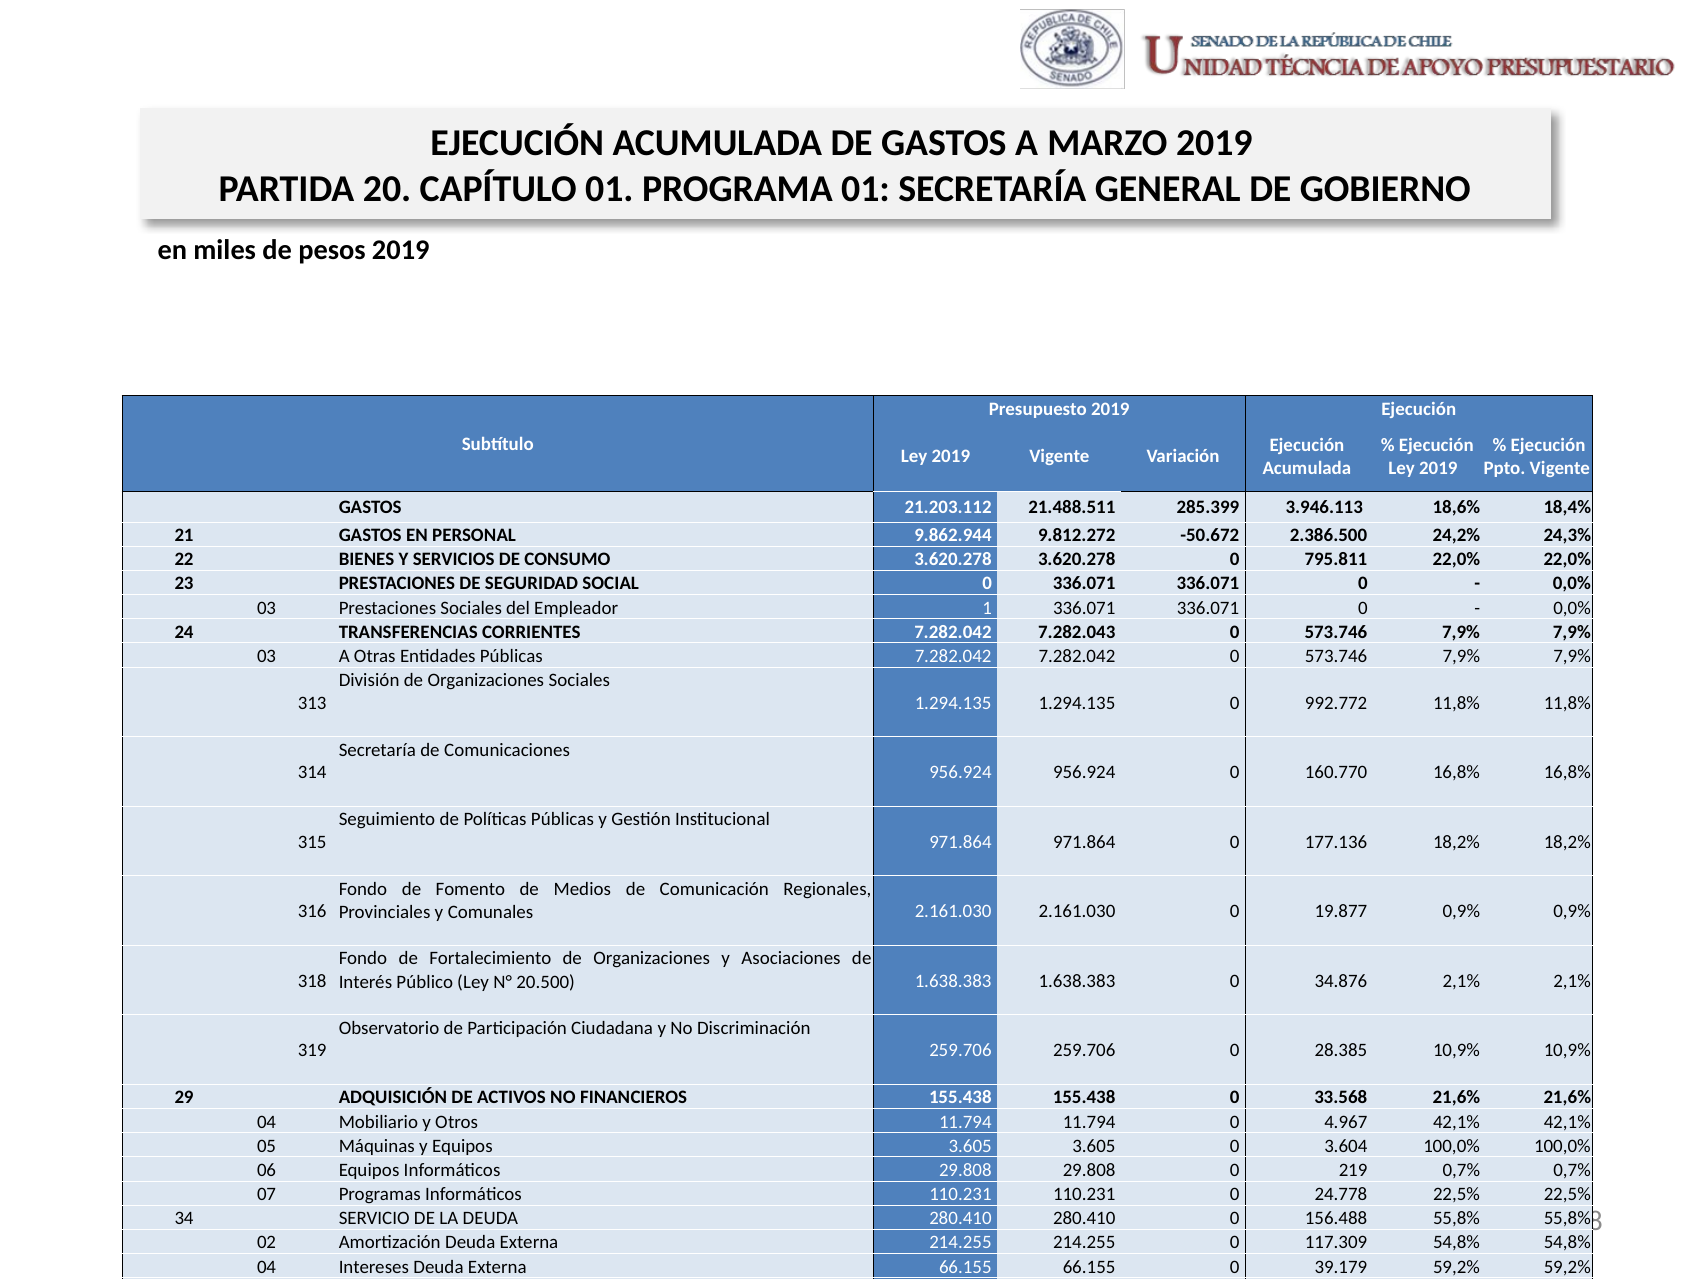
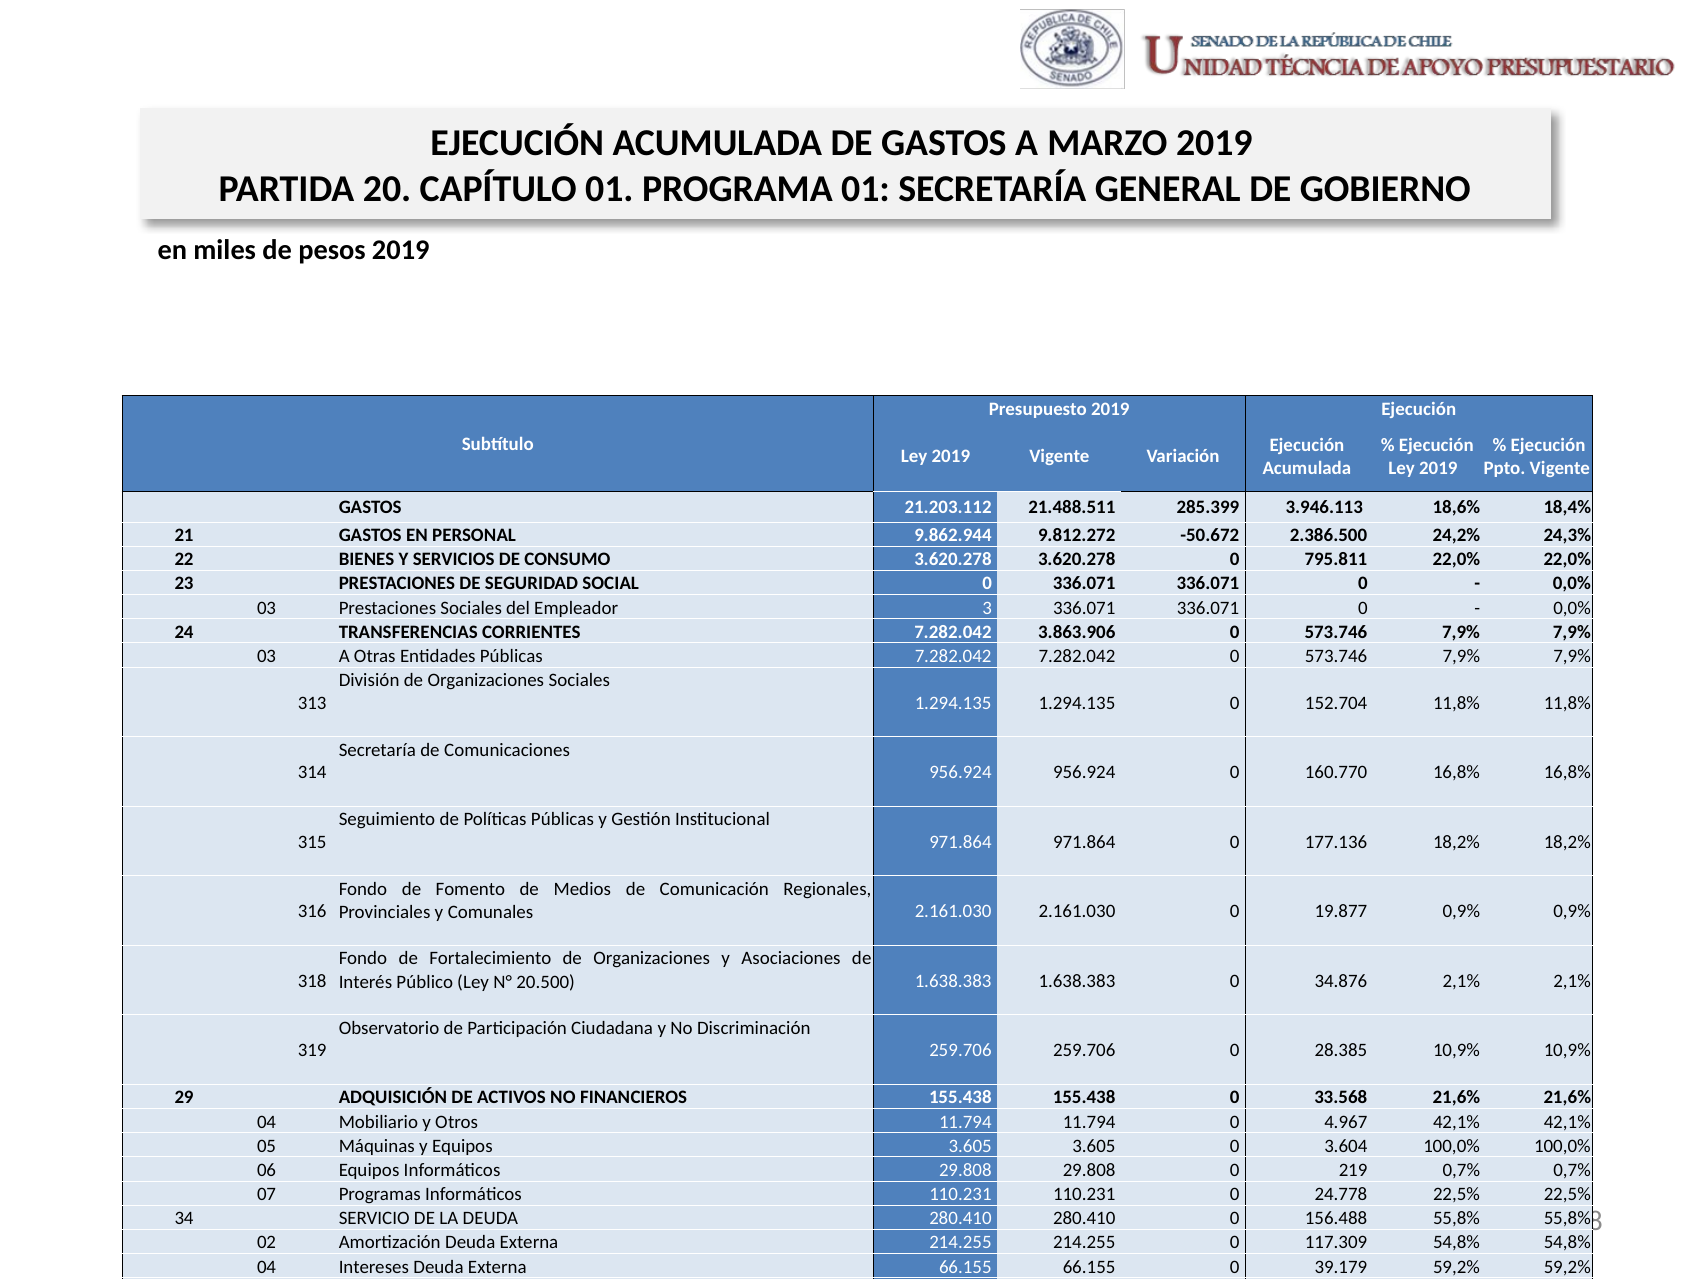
1: 1 -> 3 (987, 608)
7.282.043: 7.282.043 -> 3.863.906 (1077, 632)
992.772: 992.772 -> 152.704 (1336, 703)
